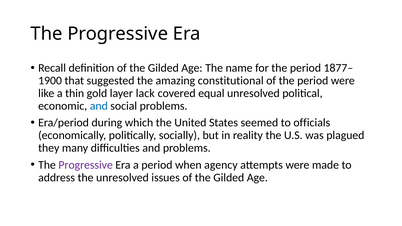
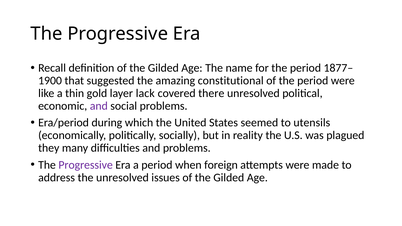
equal: equal -> there (211, 93)
and colour: blue -> purple (99, 106)
officials: officials -> utensils (312, 123)
agency: agency -> foreign (221, 165)
